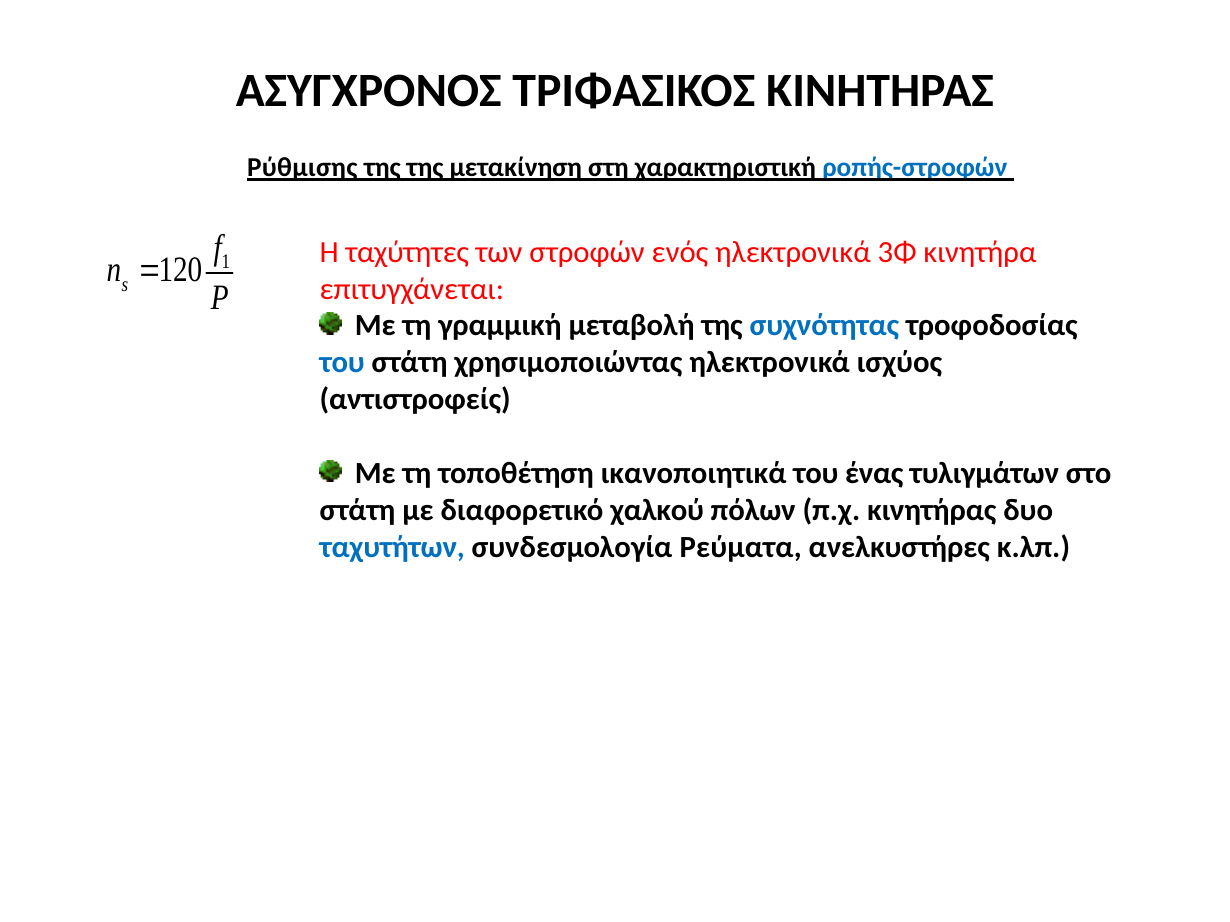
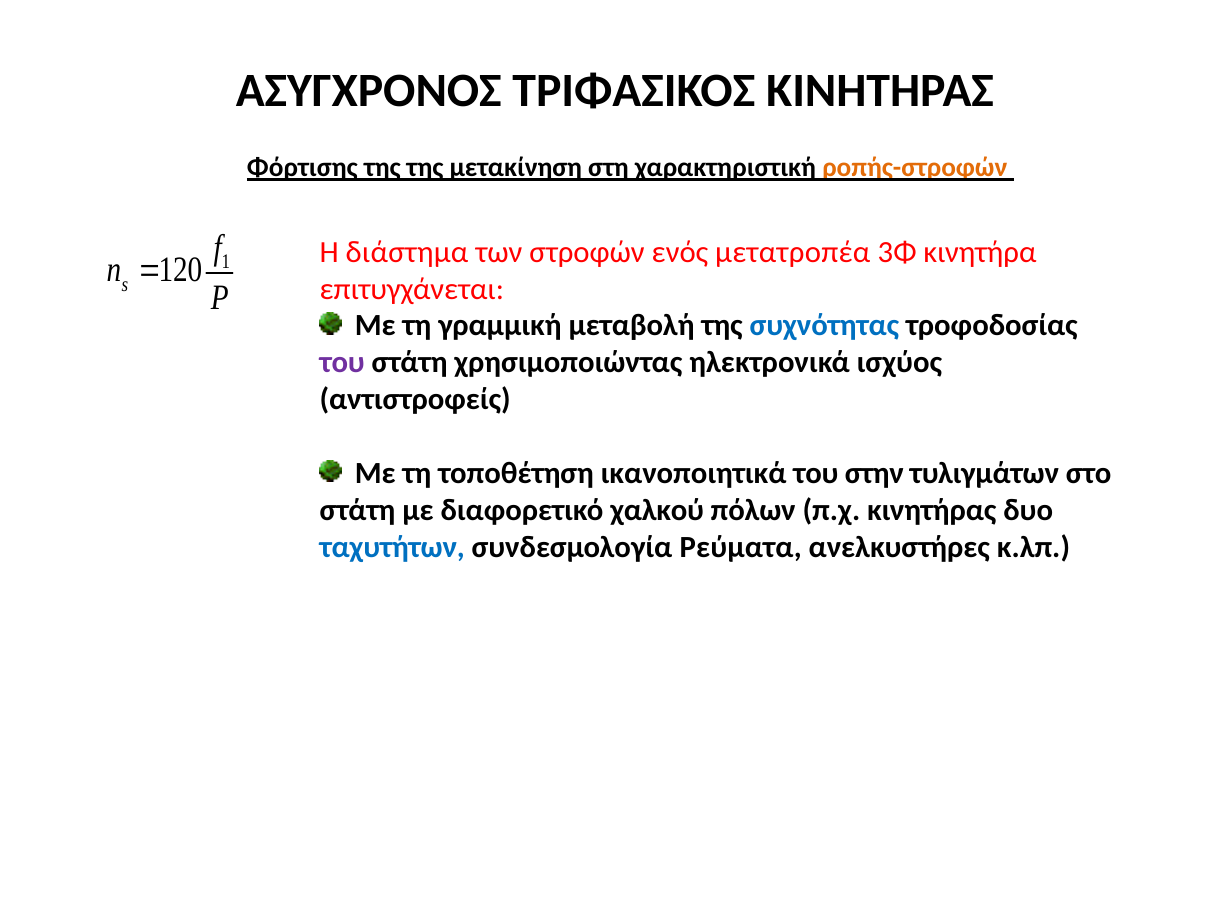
Ρύθμισης: Ρύθμισης -> Φόρτισης (302, 168)
ροπής-στροφών colour: blue -> orange (915, 168)
ταχύτητες: ταχύτητες -> διάστημα (407, 252)
ενός ηλεκτρονικά: ηλεκτρονικά -> μετατροπέα (793, 252)
του colour: blue -> purple (342, 363)
ένας: ένας -> στην (874, 474)
